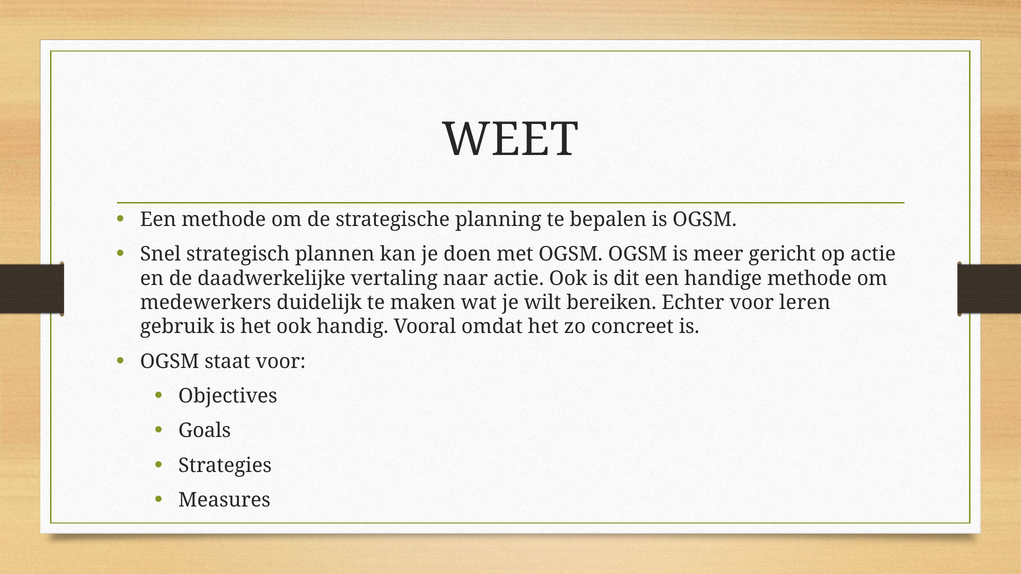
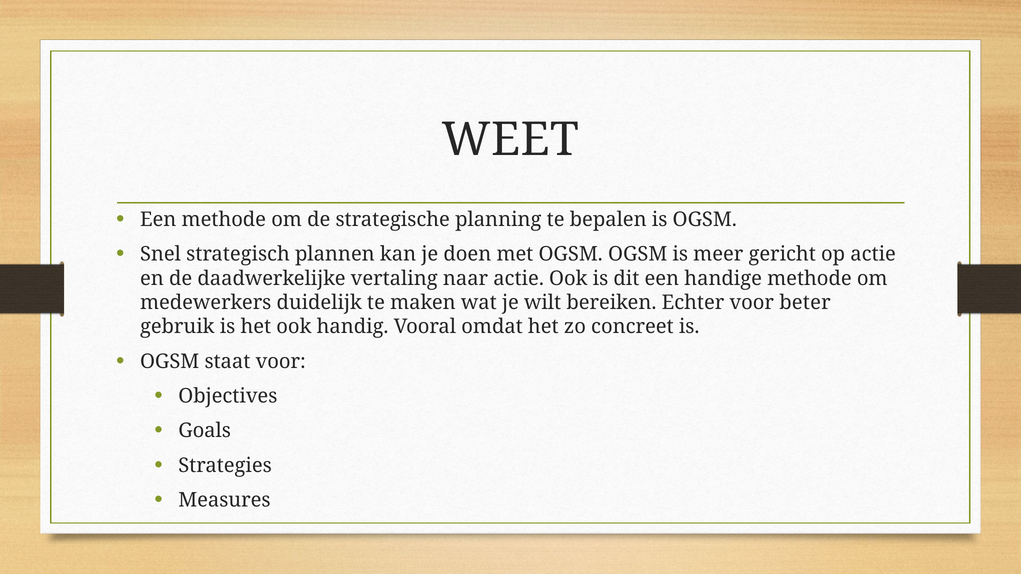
leren: leren -> beter (805, 303)
